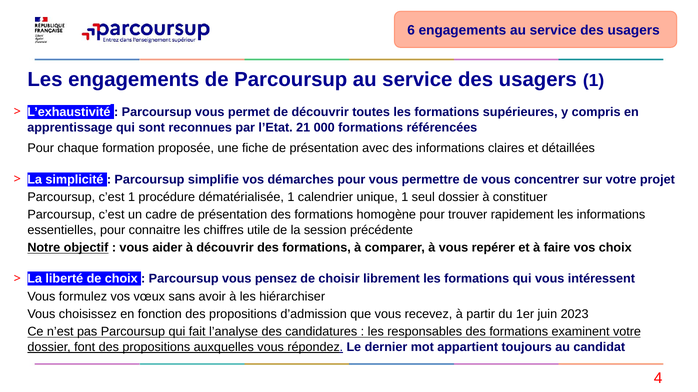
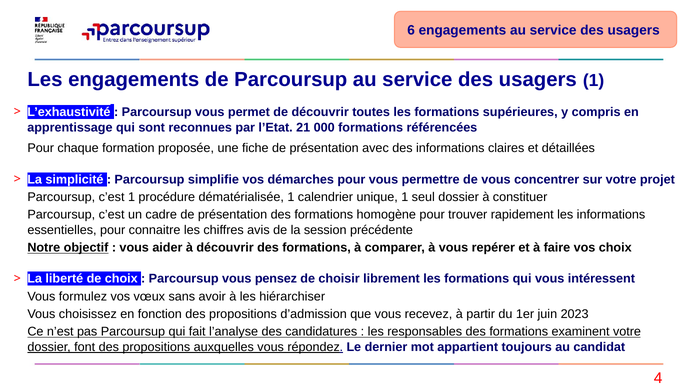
utile: utile -> avis (258, 230)
